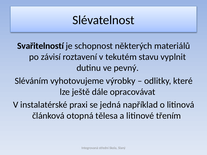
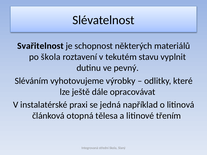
Svařitelností: Svařitelností -> Svařitelnost (40, 46)
po závisí: závisí -> škola (51, 57)
